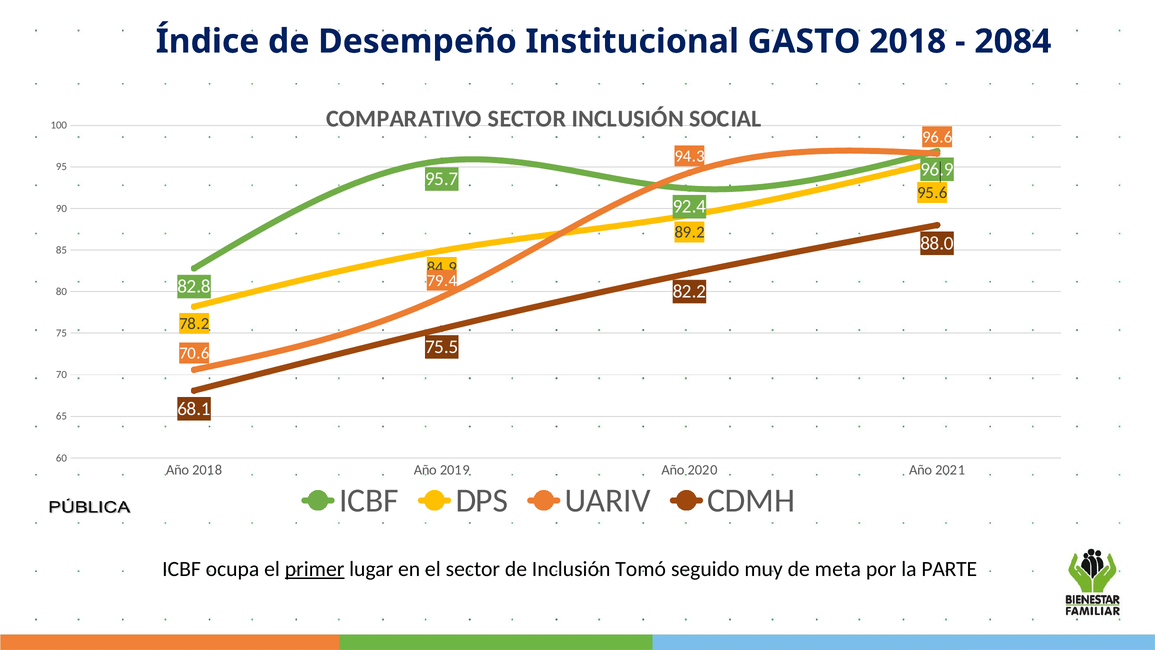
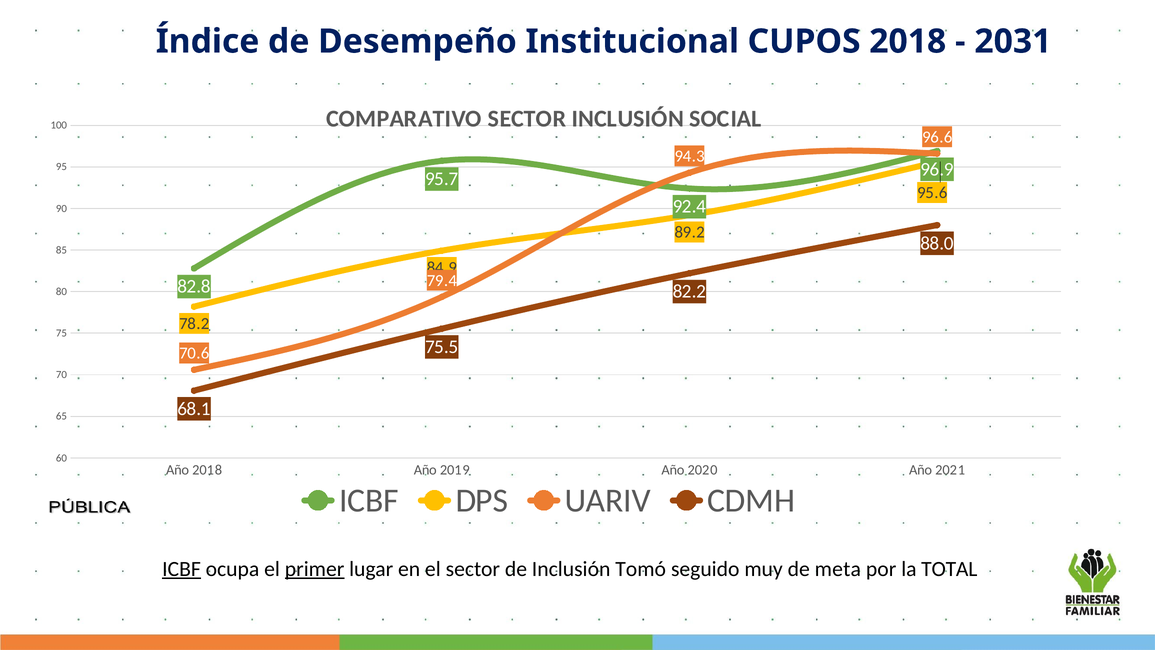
GASTO: GASTO -> CUPOS (804, 41)
2084: 2084 -> 2031 (1013, 41)
ICBF underline: none -> present (182, 569)
PARTE: PARTE -> TOTAL (949, 569)
